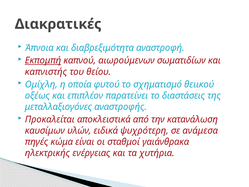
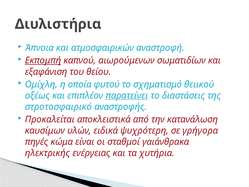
Διακρατικές: Διακρατικές -> Διυλιστήρια (58, 24)
διαβρεξιμότητα: διαβρεξιμότητα -> ατμοσφαιρικών (102, 48)
καπνιστής: καπνιστής -> εξαφάνιση (46, 72)
παρατείνει underline: none -> present (127, 95)
μεταλλαξιογόνες: μεταλλαξιογόνες -> στροτοσφαιρικό (58, 107)
ανάμεσα: ανάμεσα -> γρήγορα (200, 130)
